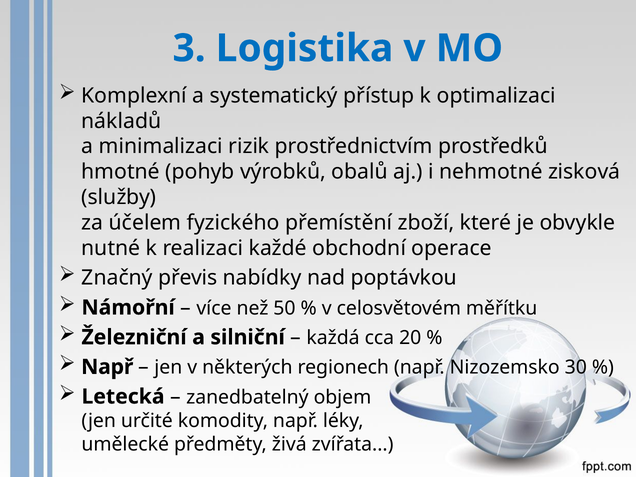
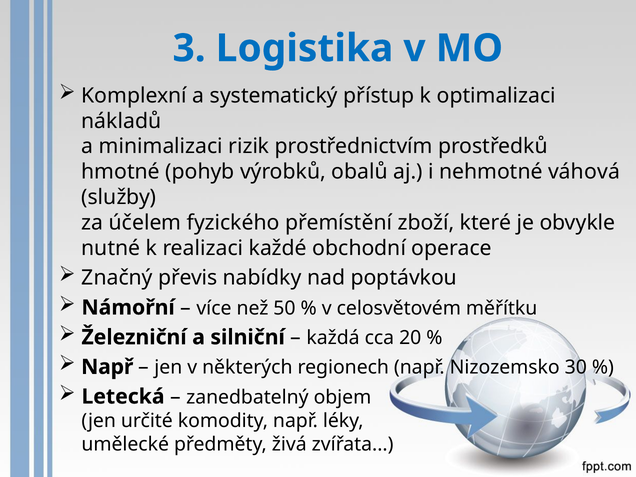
zisková: zisková -> váhová (584, 172)
